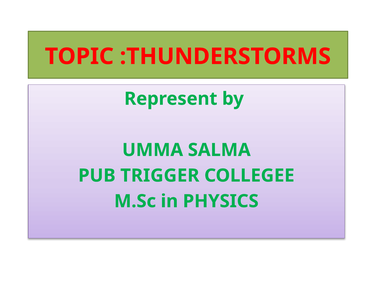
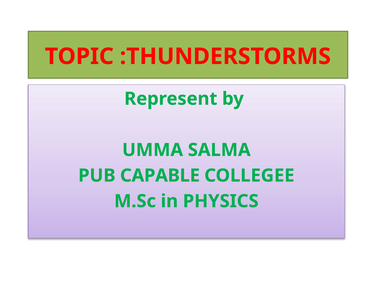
TRIGGER: TRIGGER -> CAPABLE (160, 176)
